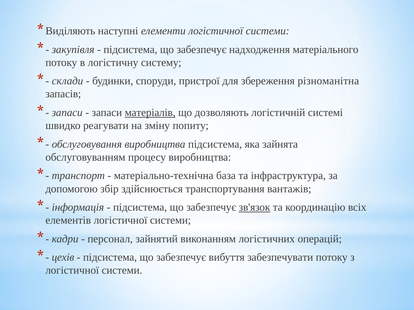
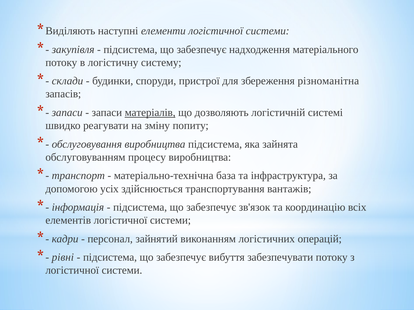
збір: збір -> усіх (109, 189)
зв'язок underline: present -> none (255, 208)
цехів: цехів -> рівні (63, 258)
